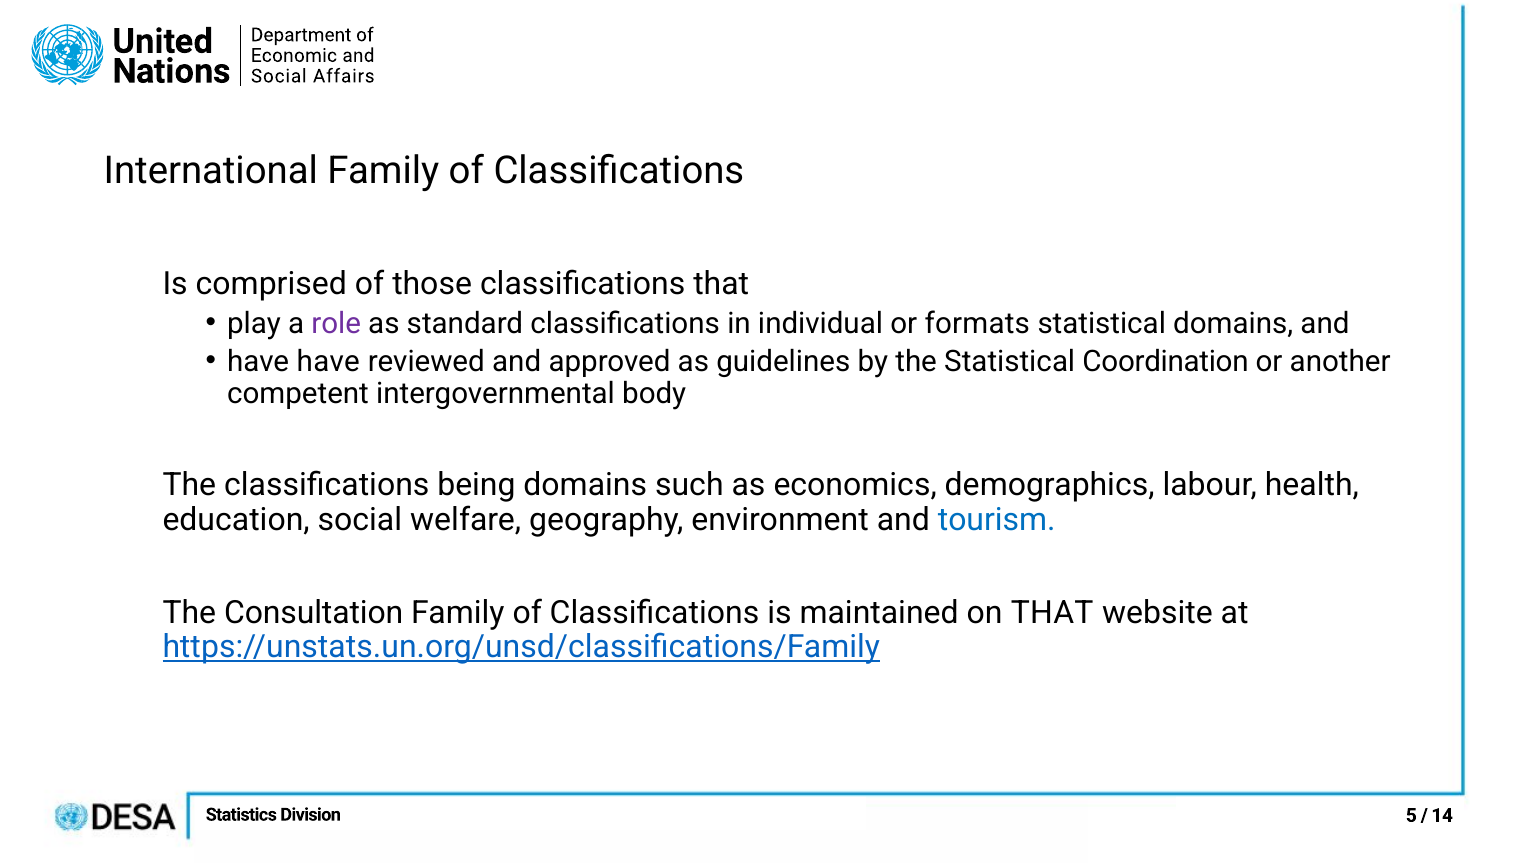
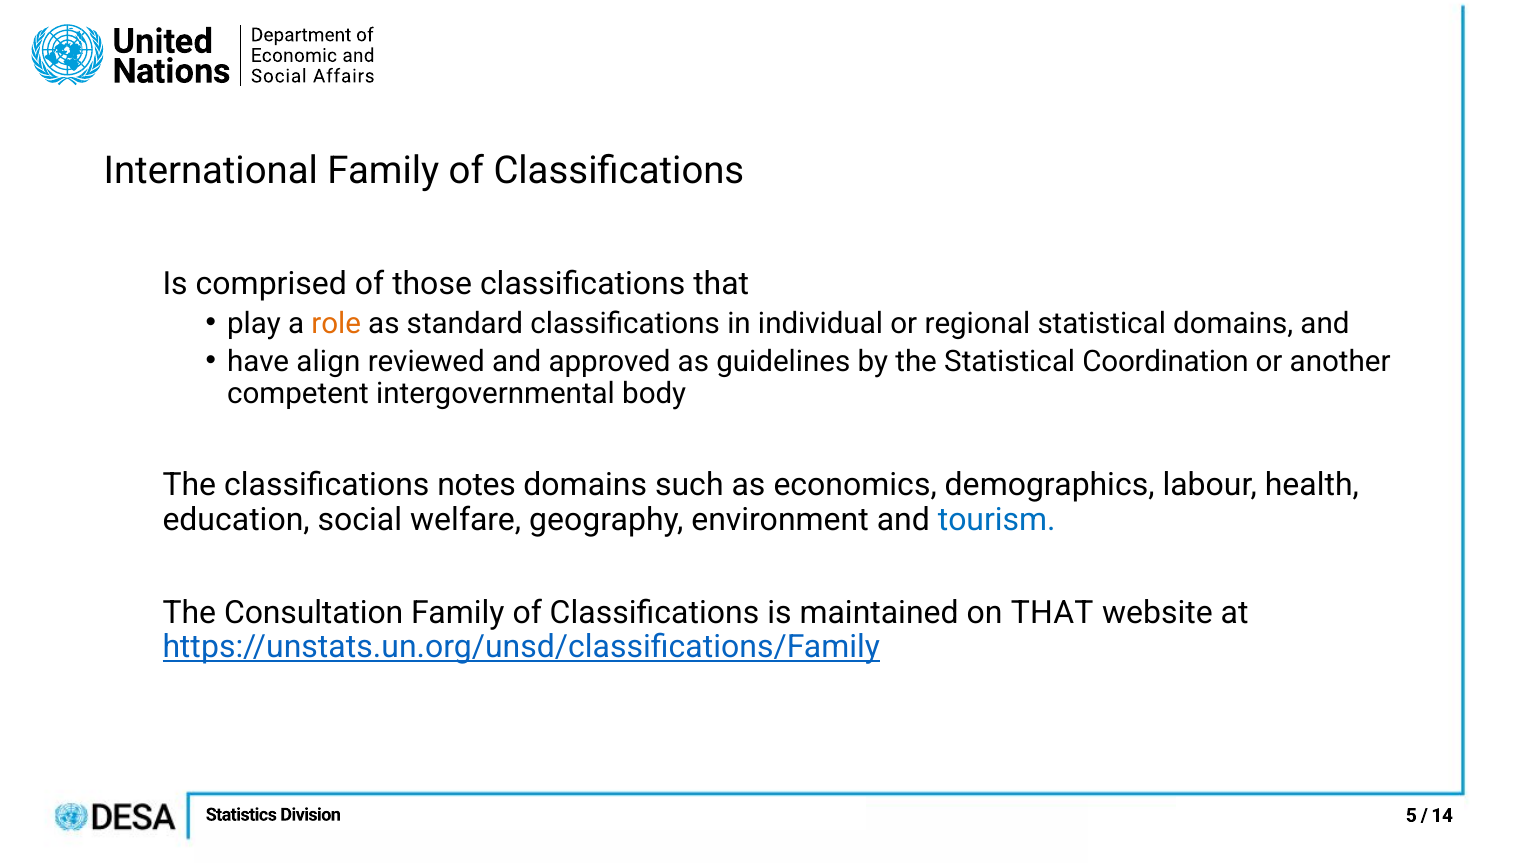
role colour: purple -> orange (336, 323)
formats: formats -> regional (977, 323)
have have: have -> align (328, 361)
being: being -> notes (477, 485)
